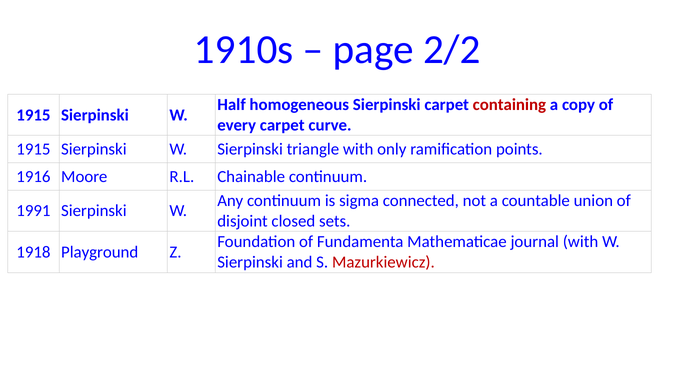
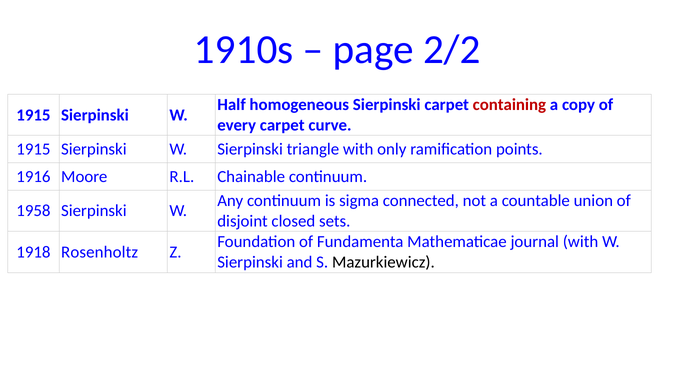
1991: 1991 -> 1958 (33, 211)
Playground: Playground -> Rosenholtz (100, 252)
Mazurkiewicz colour: red -> black (383, 262)
